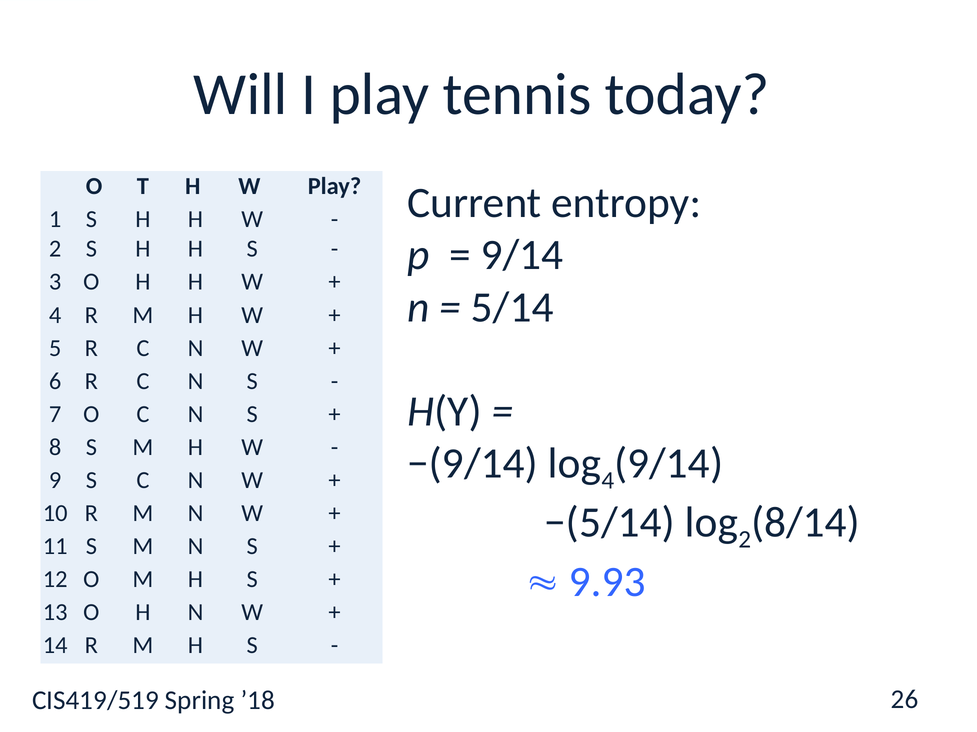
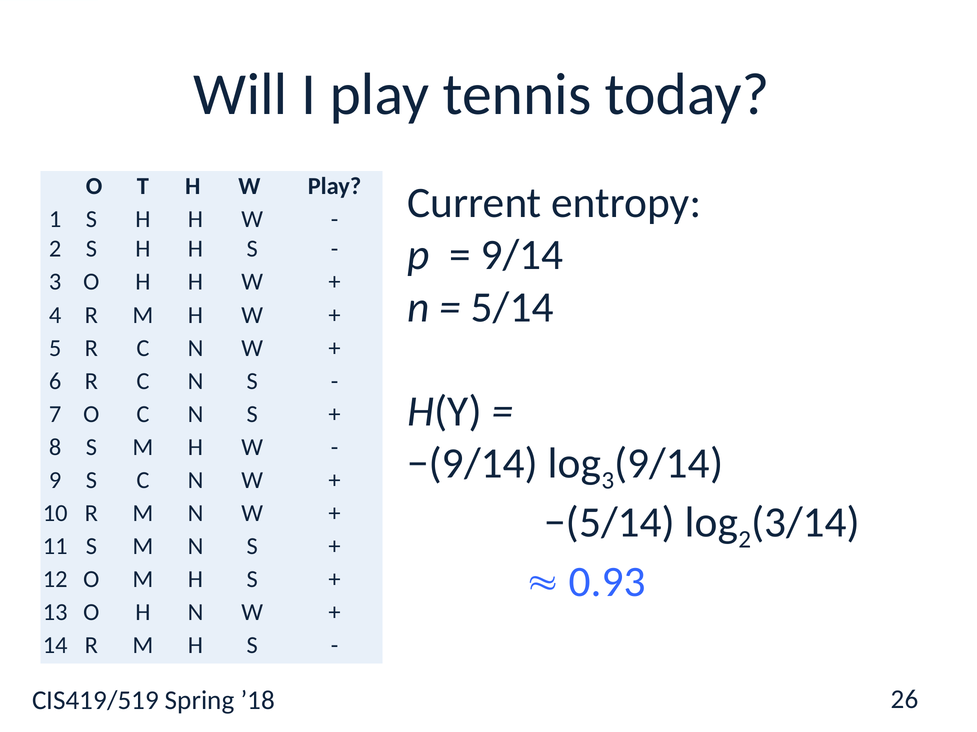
4: 4 -> 3 (608, 481)
8/14: 8/14 -> 3/14 (806, 523)
9.93: 9.93 -> 0.93 (607, 582)
